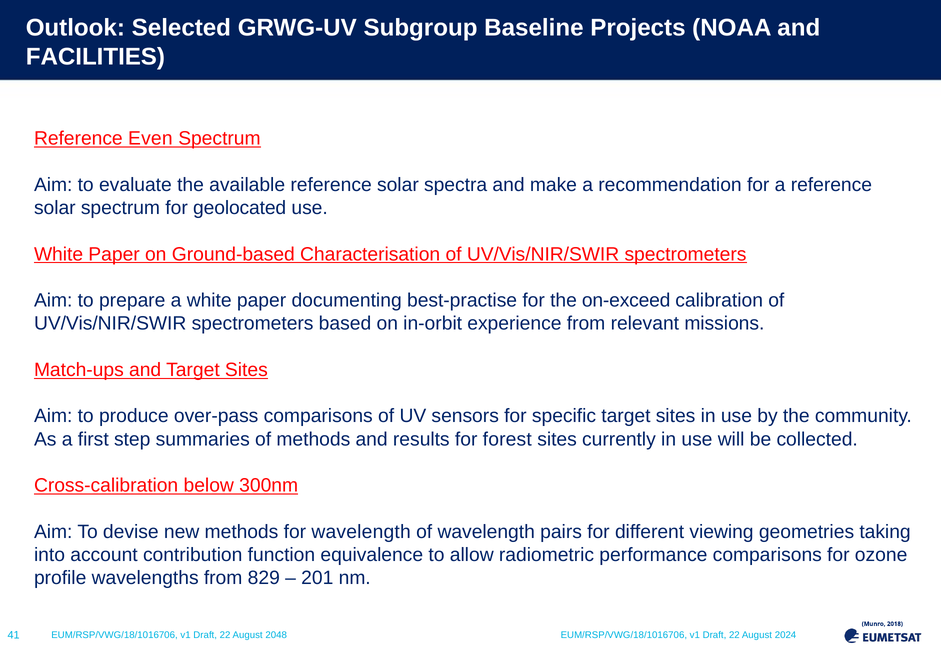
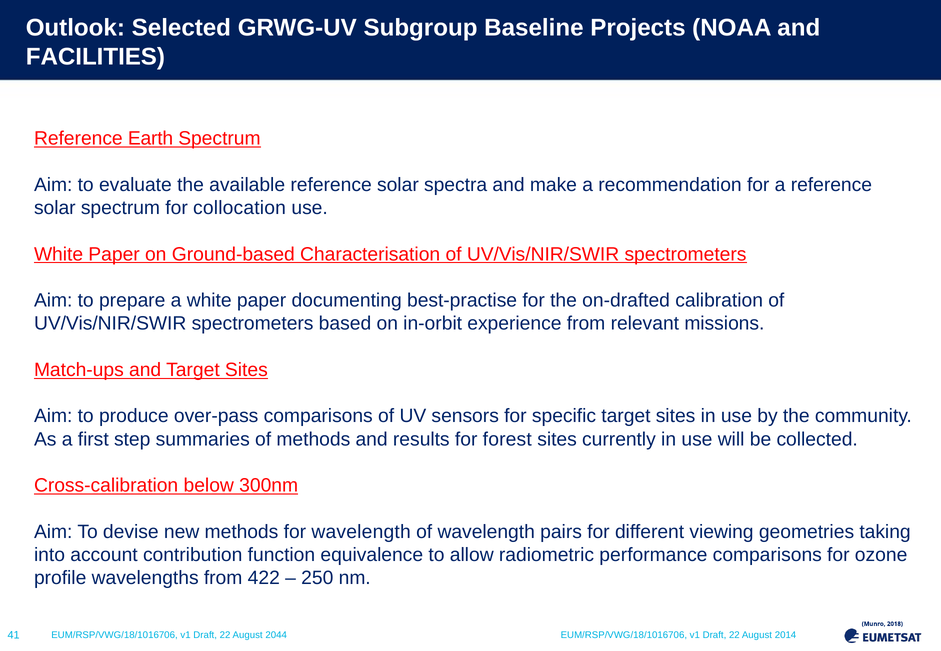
Even: Even -> Earth (151, 139)
geolocated: geolocated -> collocation (240, 208)
on-exceed: on-exceed -> on-drafted (626, 301)
829: 829 -> 422 (264, 578)
201: 201 -> 250 (317, 578)
2024: 2024 -> 2014 (786, 636)
2048: 2048 -> 2044 (276, 636)
